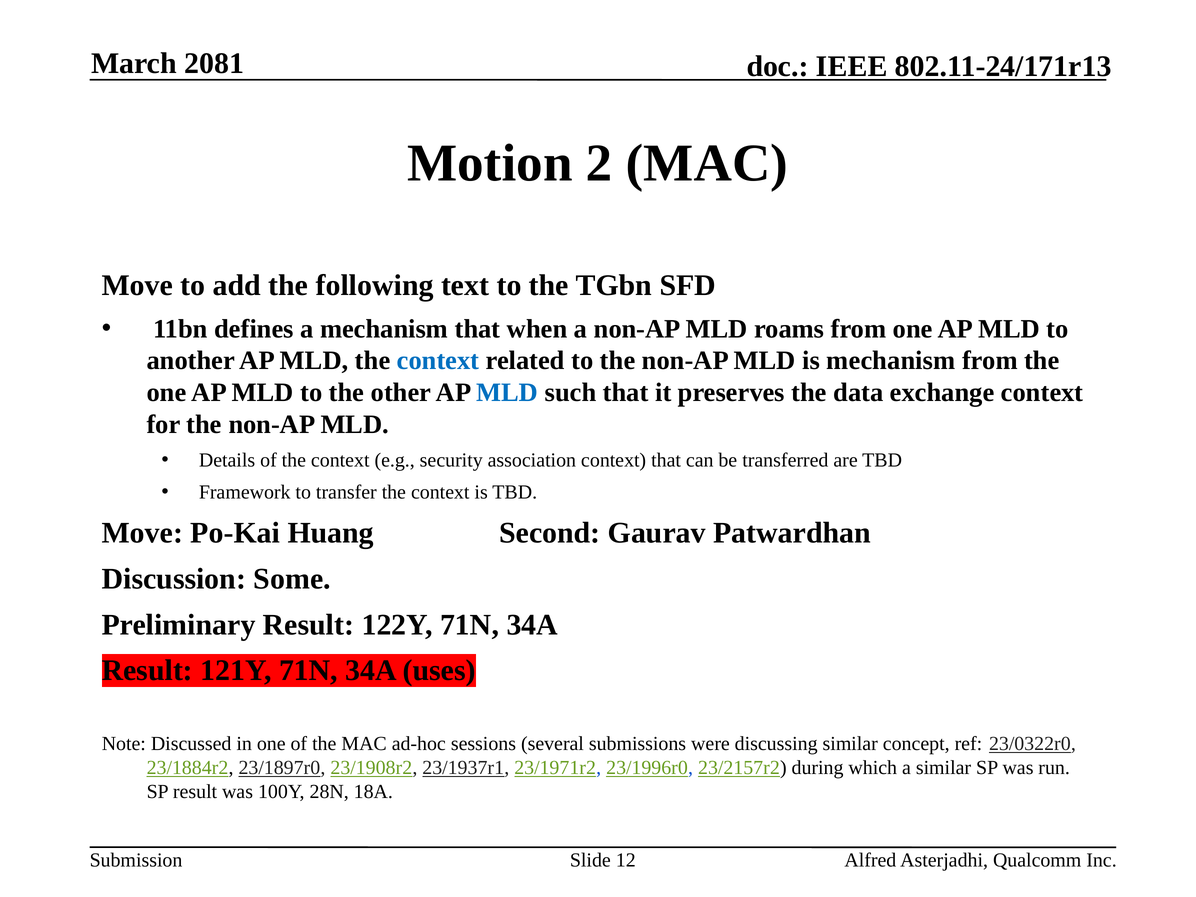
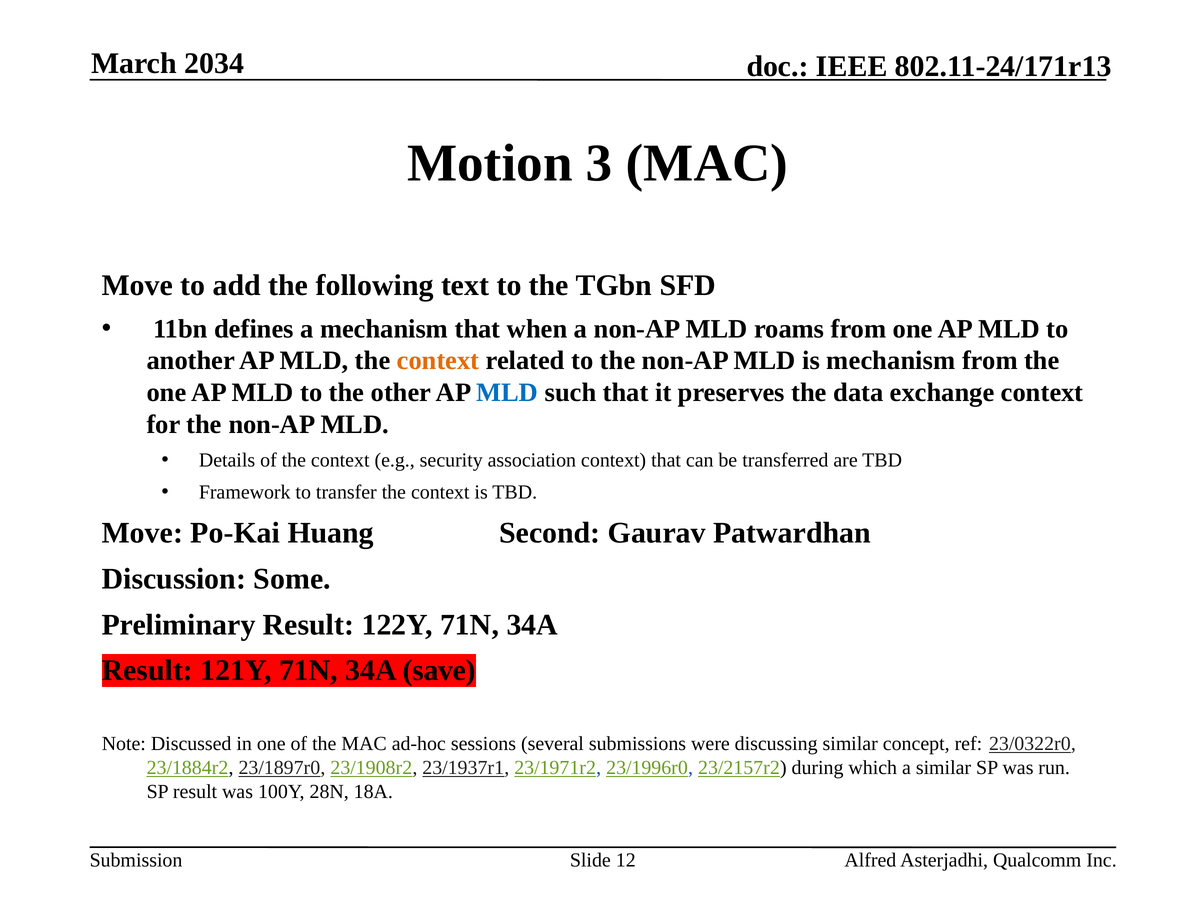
2081: 2081 -> 2034 (214, 63)
2: 2 -> 3 (599, 163)
context colour: blue -> orange (438, 361)
uses: uses -> save (439, 671)
